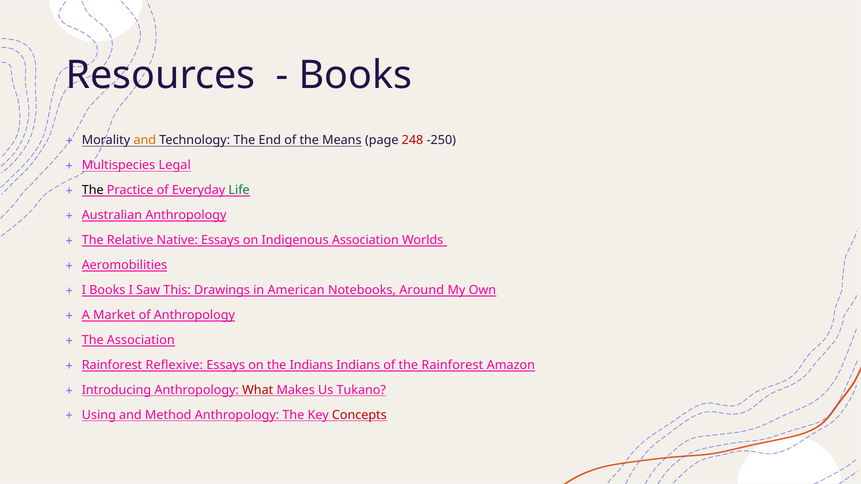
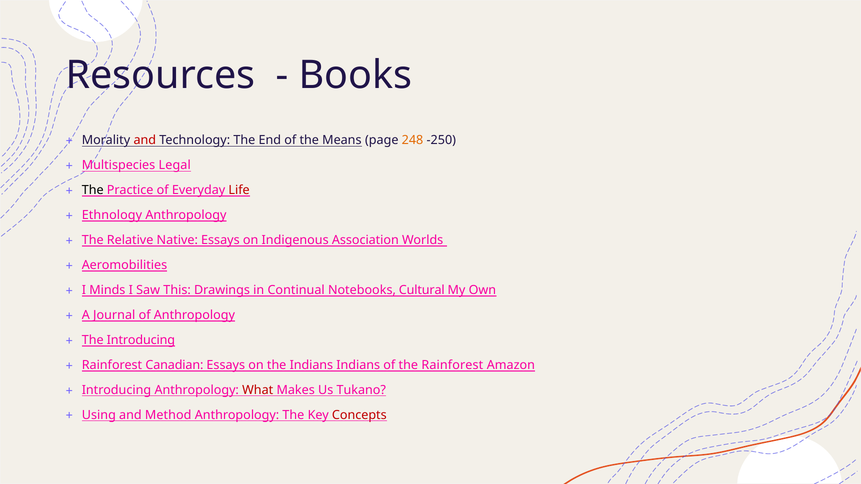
and colour: orange -> red (145, 140)
248 colour: red -> orange (413, 140)
Life colour: green -> red (239, 190)
Australian: Australian -> Ethnology (112, 215)
I Books: Books -> Minds (107, 290)
American: American -> Continual (296, 290)
Around: Around -> Cultural (422, 290)
Market: Market -> Journal (114, 315)
The Association: Association -> Introducing (141, 340)
Reflexive: Reflexive -> Canadian (174, 365)
